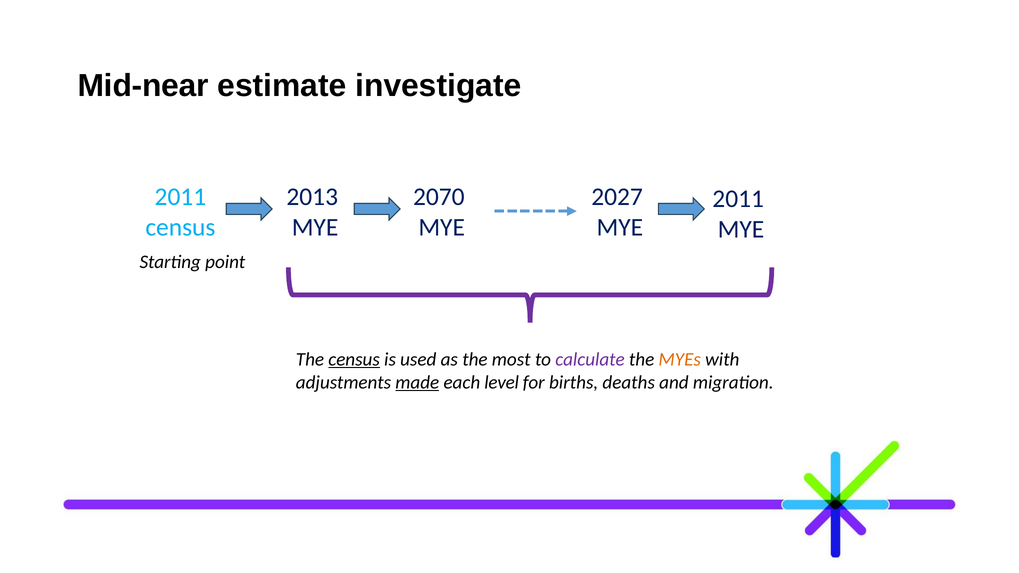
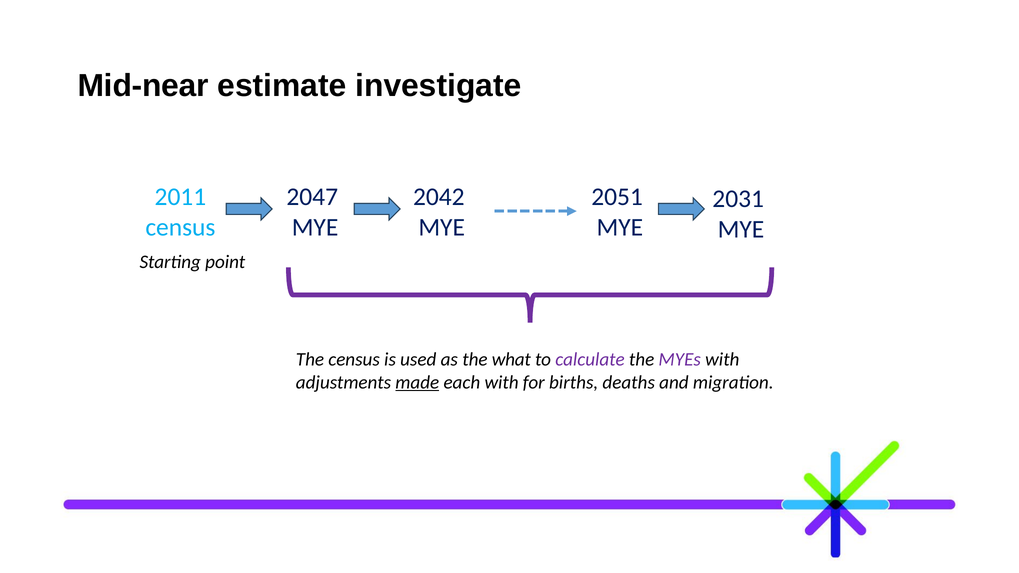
2013: 2013 -> 2047 (312, 197)
2070: 2070 -> 2042 (439, 197)
2027: 2027 -> 2051 (617, 197)
2011: 2011 -> 2031 (738, 199)
census underline: present -> none (354, 360)
most: most -> what (511, 360)
MYEs colour: orange -> purple (680, 360)
each level: level -> with (502, 382)
